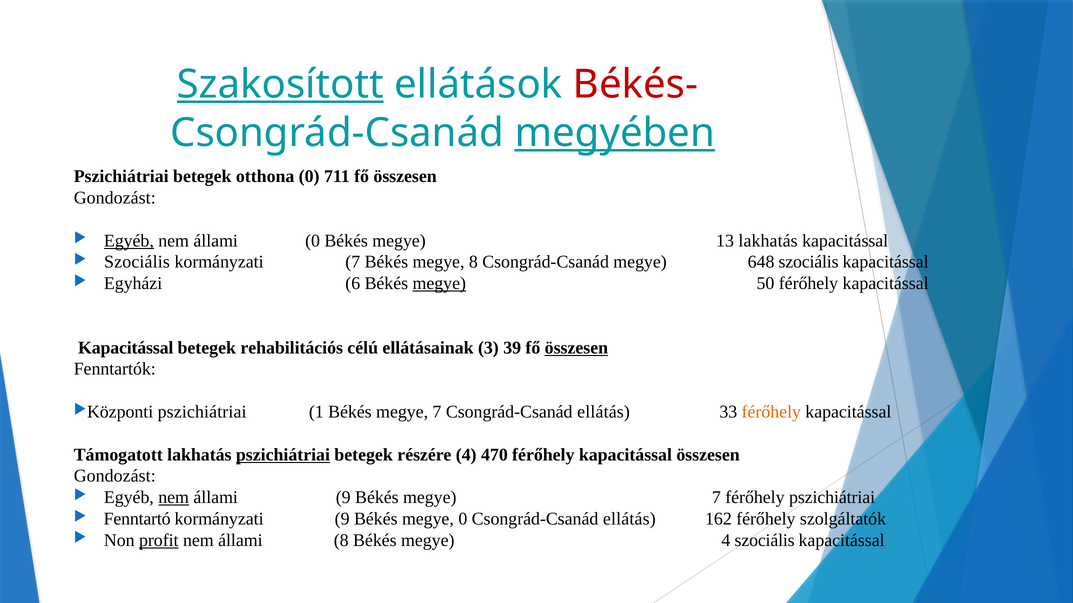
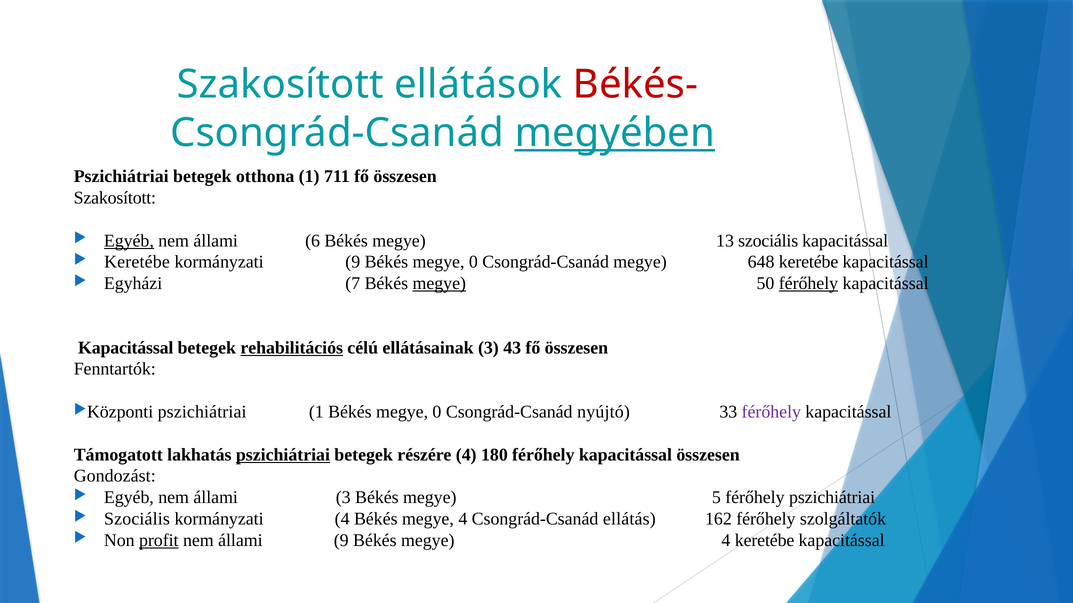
Szakosított underline: present -> none (280, 85)
otthona 0: 0 -> 1 (309, 177)
Gondozást: Gondozást -> Szakosított (115, 198)
állami 0: 0 -> 6 (313, 241)
13 lakhatás: lakhatás -> szociális (768, 241)
Szociális: Szociális -> Keretébe (137, 262)
kormányzati 7: 7 -> 9 (353, 262)
8: 8 -> 0 (473, 262)
648 szociális: szociális -> keretébe (809, 262)
6: 6 -> 7 (353, 284)
férőhely underline: none -> present (808, 284)
rehabilitációs underline: none -> present (292, 348)
39: 39 -> 43 (512, 348)
összesen underline: present -> none (576, 348)
1 Békés megye 7: 7 -> 0 (437, 412)
ellátás: ellátás -> nyújtó (604, 412)
férőhely colour: orange -> purple (771, 412)
470: 470 -> 180 (494, 455)
nem underline: present -> none (174, 498)
állami 9: 9 -> 3 (343, 498)
7: 7 -> 5 (716, 498)
Fenntartó: Fenntartó -> Szociális (137, 519)
kormányzati 9: 9 -> 4 (342, 519)
0: 0 -> 4 (463, 519)
állami 8: 8 -> 9 (341, 541)
4 szociális: szociális -> keretébe (765, 541)
